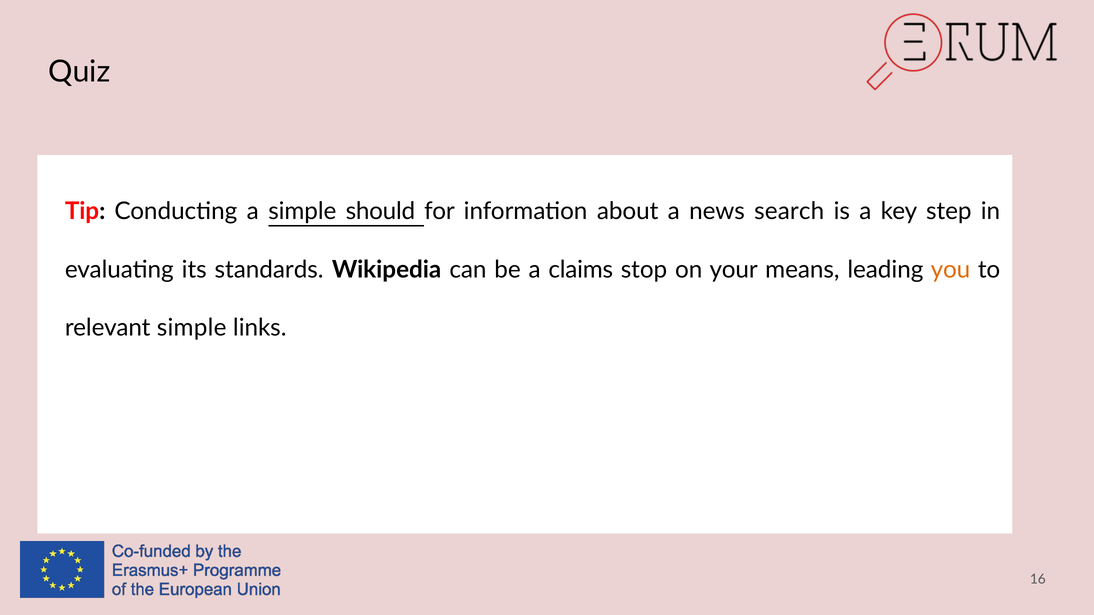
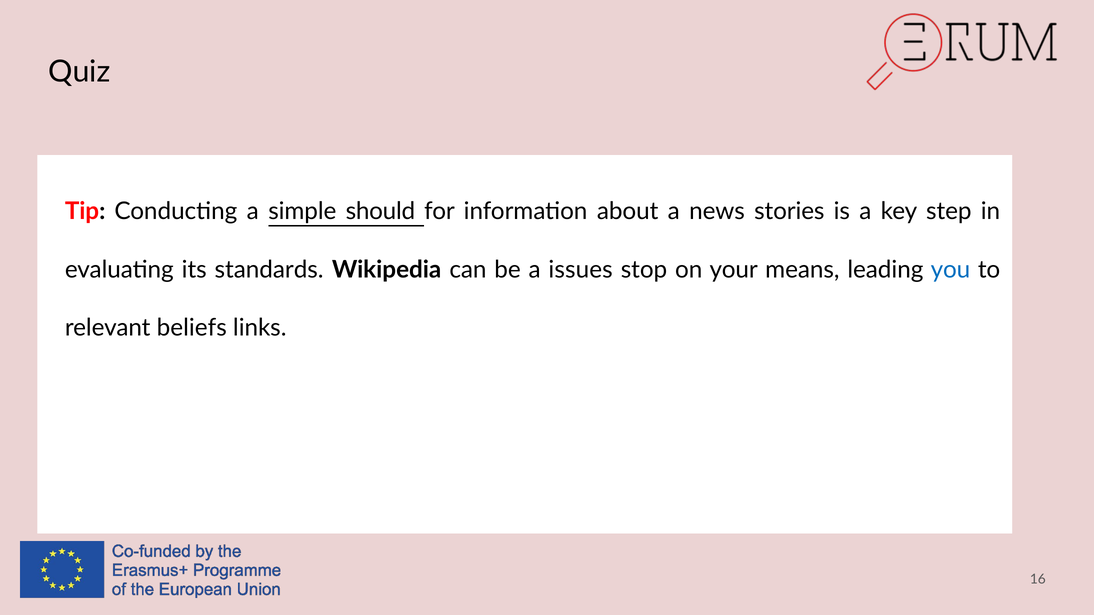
search: search -> stories (789, 212)
claims: claims -> issues (581, 270)
you colour: orange -> blue (950, 270)
relevant simple: simple -> beliefs (192, 328)
